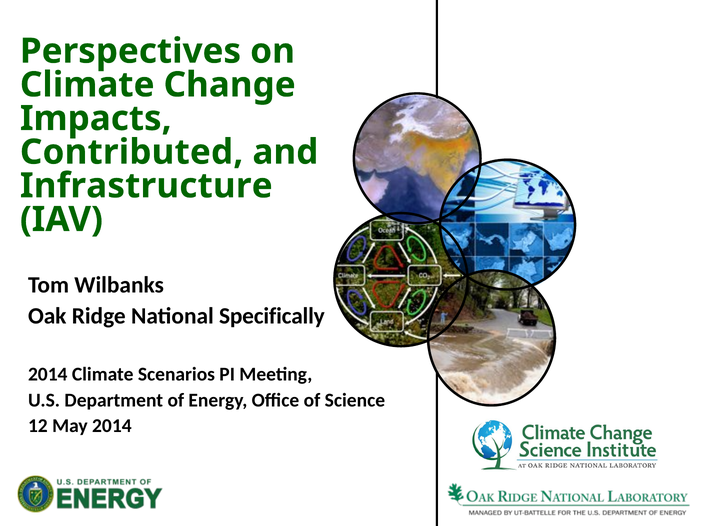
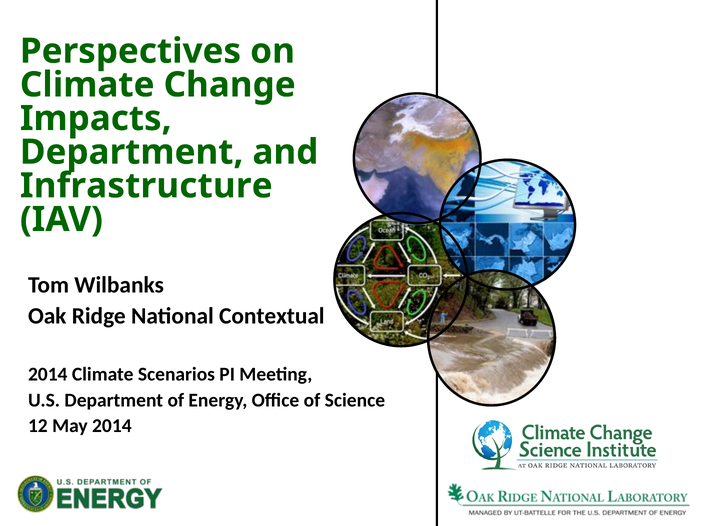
Contributed: Contributed -> Department (132, 152)
Specifically: Specifically -> Contextual (272, 316)
